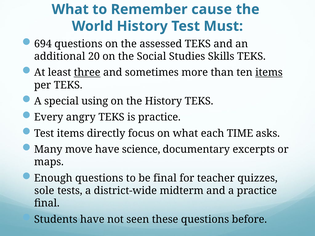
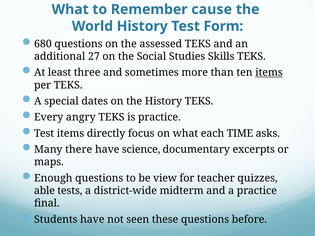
Must: Must -> Form (223, 26)
694: 694 -> 680 (43, 44)
20: 20 -> 27 (94, 56)
three underline: present -> none (87, 73)
using: using -> dates (95, 101)
move: move -> there (79, 150)
be final: final -> view (165, 178)
sole: sole -> able (44, 191)
